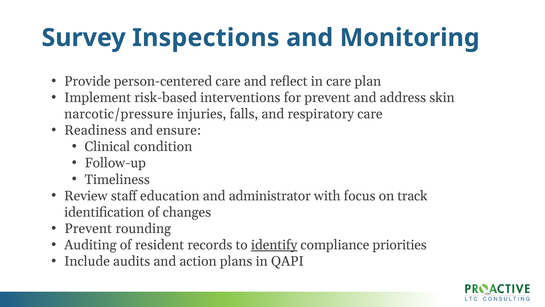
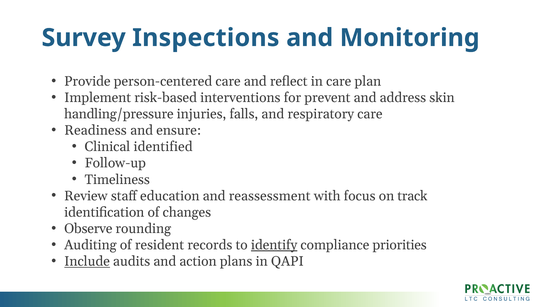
narcotic/pressure: narcotic/pressure -> handling/pressure (119, 114)
condition: condition -> identified (163, 147)
administrator: administrator -> reassessment (270, 196)
Prevent: Prevent -> Observe (88, 228)
Include underline: none -> present (87, 261)
